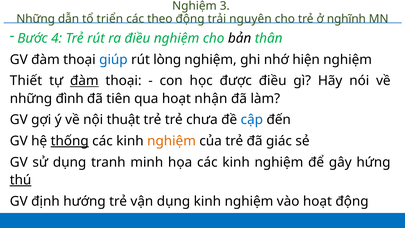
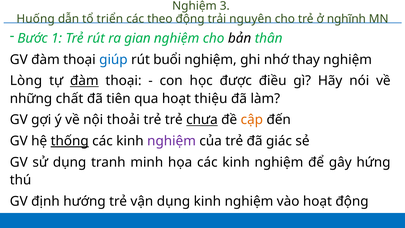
Những: Những -> Huống (36, 19)
4: 4 -> 1 (57, 38)
ra điều: điều -> gian (138, 38)
lòng: lòng -> buổi (167, 60)
hiện: hiện -> thay (306, 60)
Thiết: Thiết -> Lòng (26, 81)
đình: đình -> chất (70, 99)
nhận: nhận -> thiệu (211, 99)
thuật: thuật -> thoải (123, 120)
chưa underline: none -> present (202, 120)
cập colour: blue -> orange (252, 120)
nghiệm colour: orange -> purple (172, 141)
thú underline: present -> none (21, 180)
